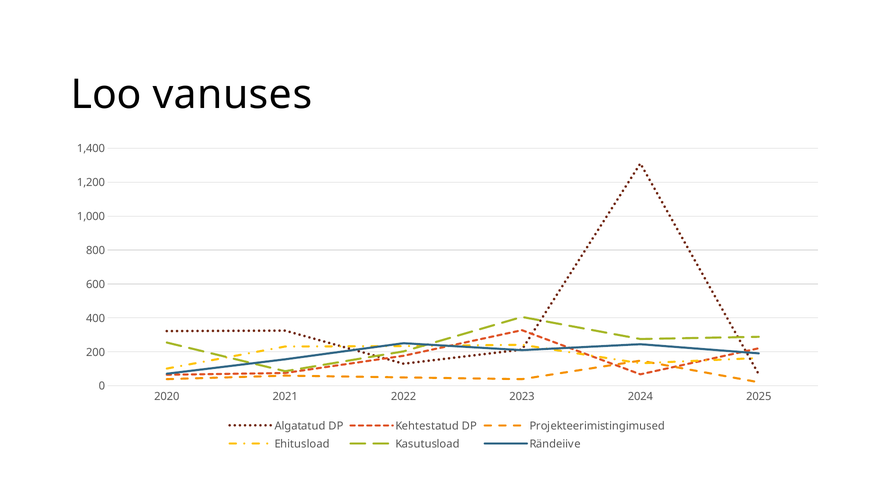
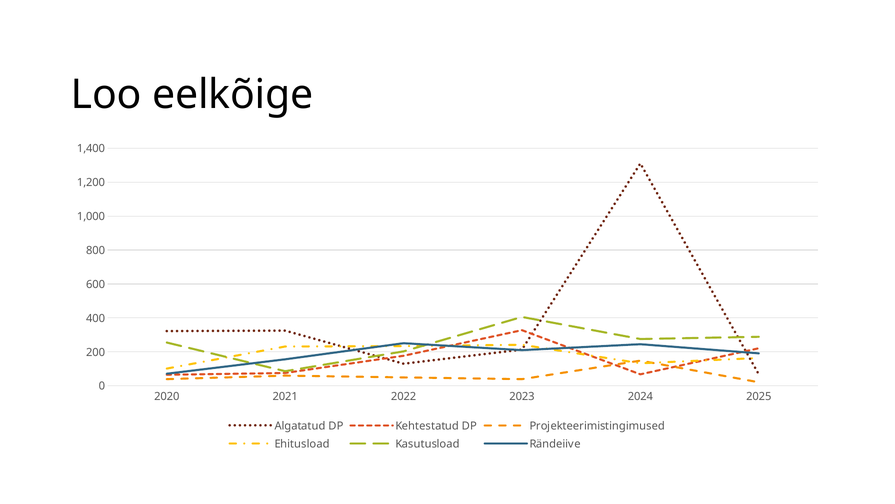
vanuses: vanuses -> eelkõige (233, 95)
